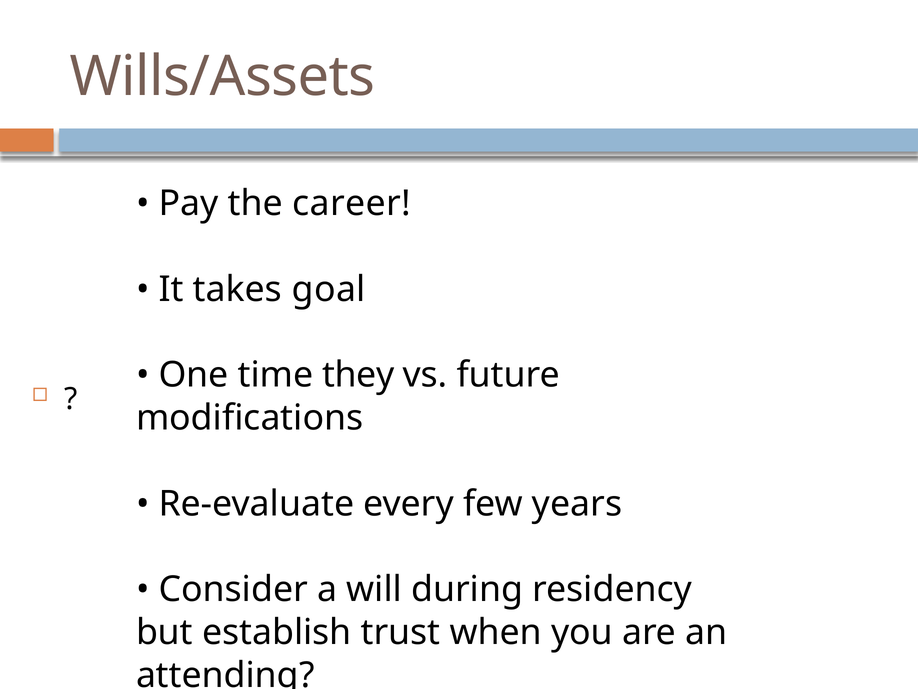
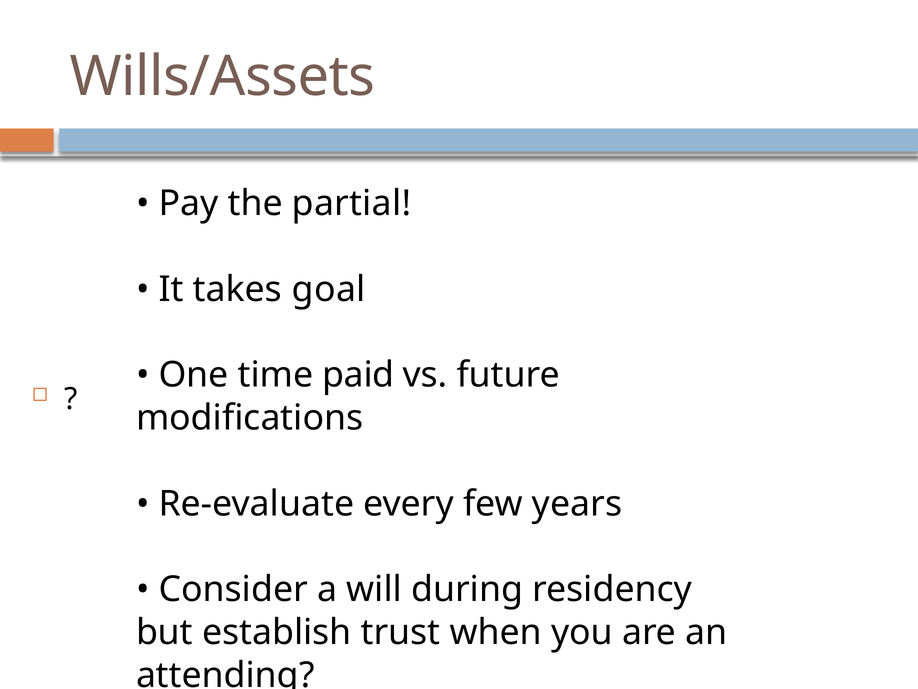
career: career -> partial (352, 203)
they: they -> paid (358, 375)
